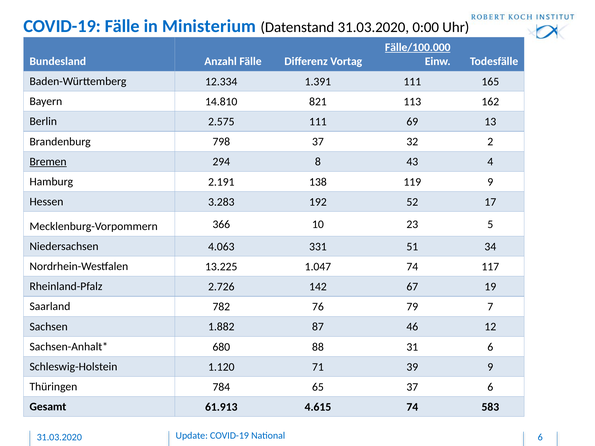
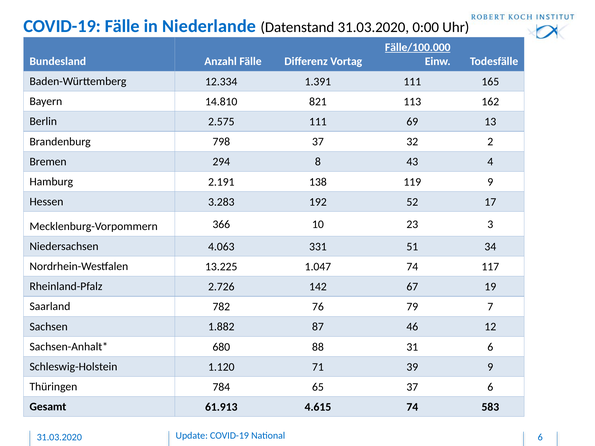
Ministerium: Ministerium -> Niederlande (209, 26)
Bremen underline: present -> none (48, 162)
5: 5 -> 3 (490, 224)
